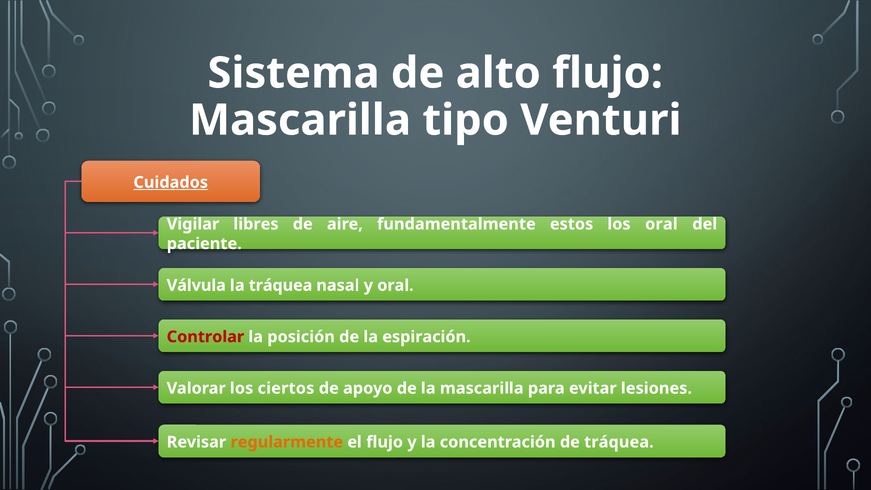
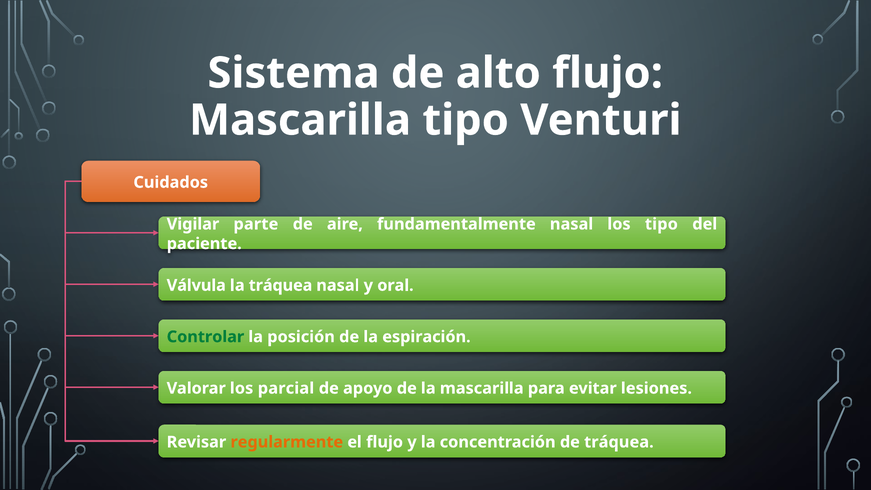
Cuidados underline: present -> none (171, 182)
libres: libres -> parte (256, 224)
fundamentalmente estos: estos -> nasal (572, 224)
los oral: oral -> tipo (661, 224)
Controlar colour: red -> green (205, 337)
ciertos: ciertos -> parcial (286, 388)
